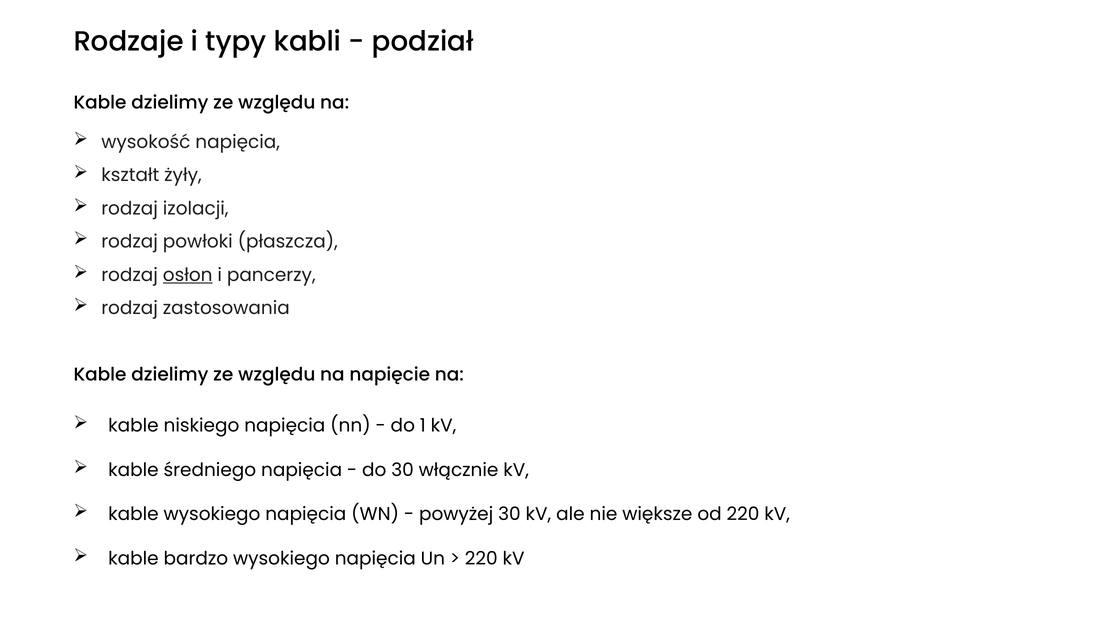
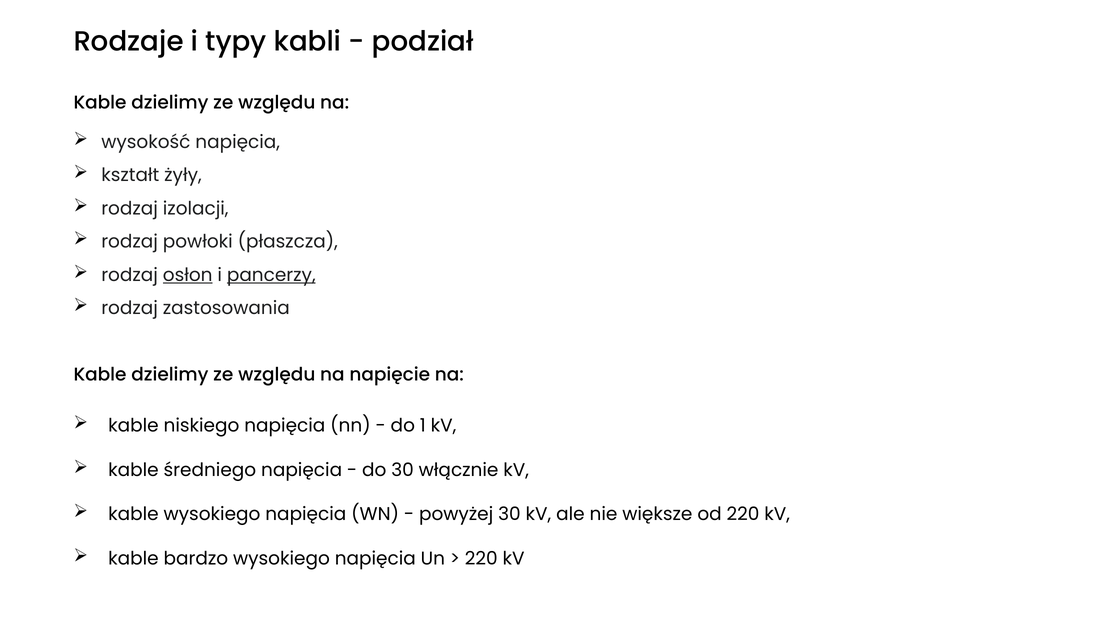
pancerzy underline: none -> present (271, 275)
